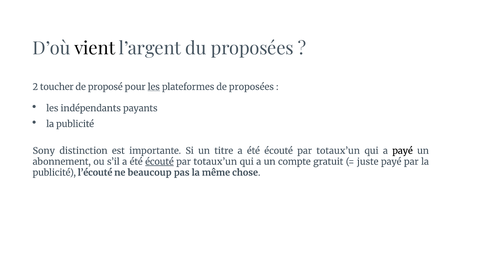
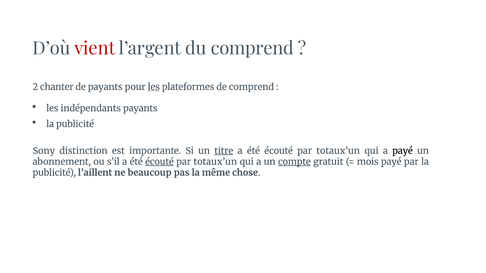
vient colour: black -> red (95, 48)
du proposées: proposées -> comprend (252, 48)
toucher: toucher -> chanter (57, 87)
de proposé: proposé -> payants (105, 87)
de proposées: proposées -> comprend (251, 87)
titre underline: none -> present (224, 151)
compte underline: none -> present (294, 162)
juste: juste -> mois (368, 162)
l’écouté: l’écouté -> l’aillent (95, 173)
